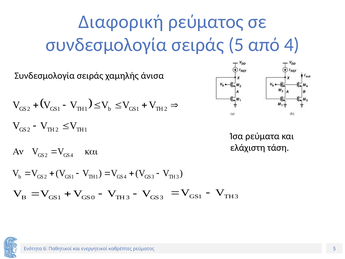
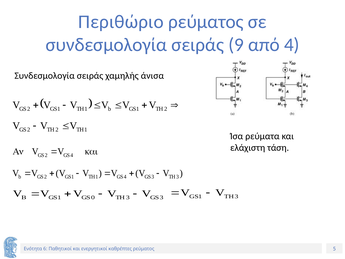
Διαφορική: Διαφορική -> Περιθώριο (121, 22)
σειράς 5: 5 -> 9 (236, 45)
